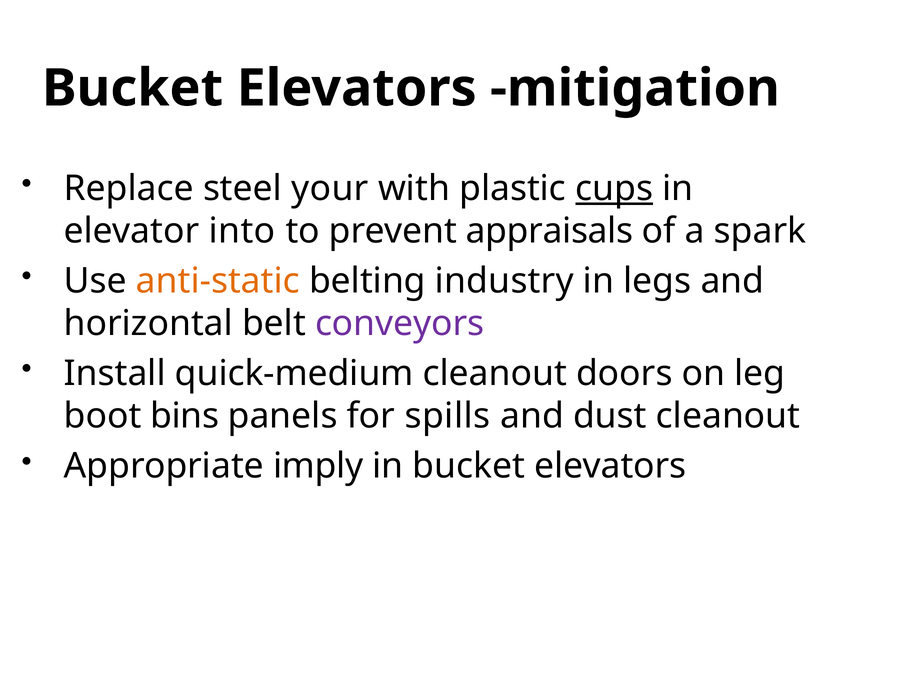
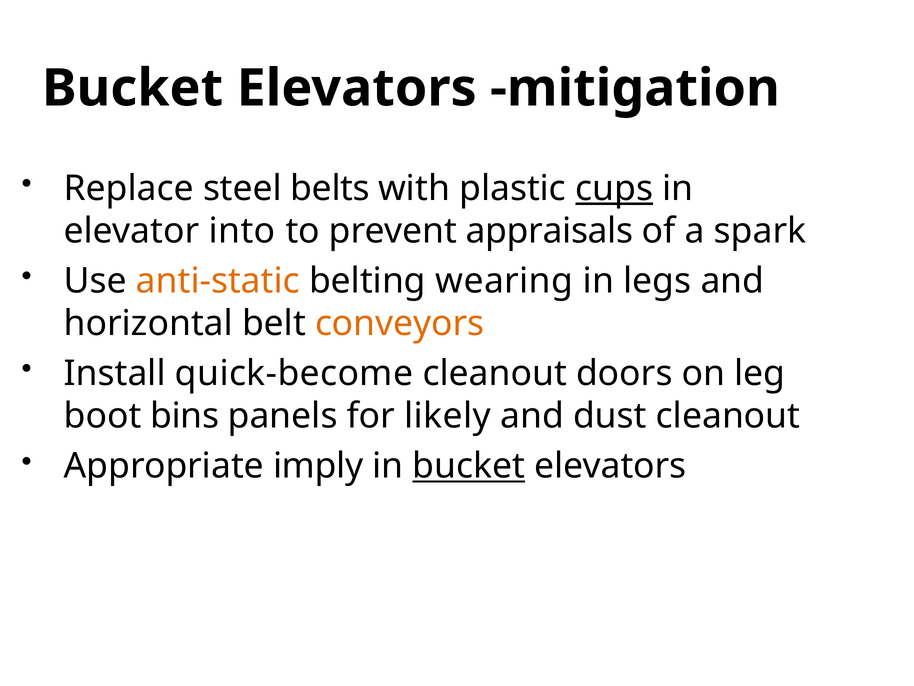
your: your -> belts (330, 188)
industry: industry -> wearing (504, 281)
conveyors colour: purple -> orange (400, 323)
quick-medium: quick-medium -> quick-become (294, 373)
spills: spills -> likely (447, 416)
bucket underline: none -> present (469, 466)
